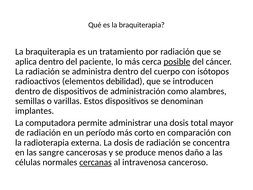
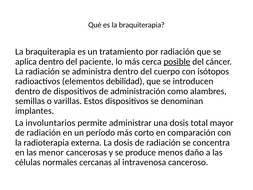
computadora: computadora -> involuntarios (50, 123)
sangre: sangre -> menor (51, 152)
cercanas underline: present -> none (96, 162)
